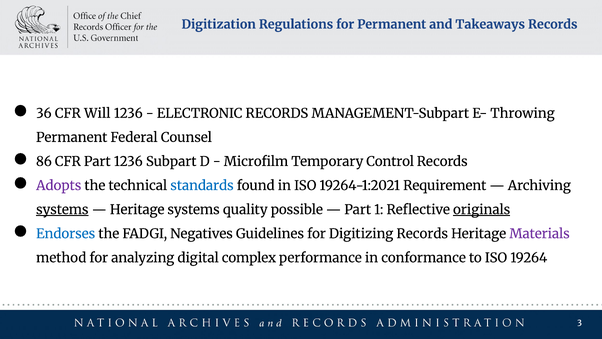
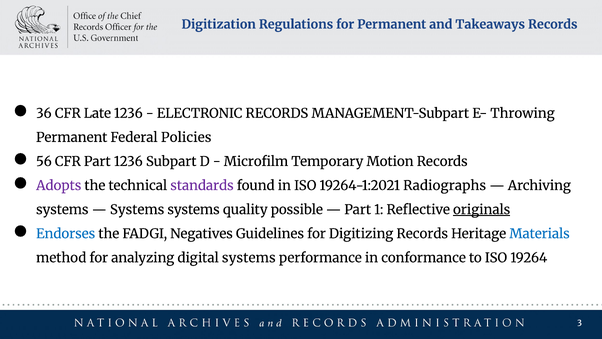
Will: Will -> Late (97, 113)
Counsel: Counsel -> Policies (186, 137)
86: 86 -> 56 (44, 161)
Control: Control -> Motion (390, 161)
standards colour: blue -> purple (202, 185)
Requirement: Requirement -> Radiographs (445, 185)
systems underline: present -> none (62, 210)
Heritage: Heritage -> Systems (137, 210)
Materials colour: purple -> blue (540, 234)
digital complex: complex -> systems (249, 258)
